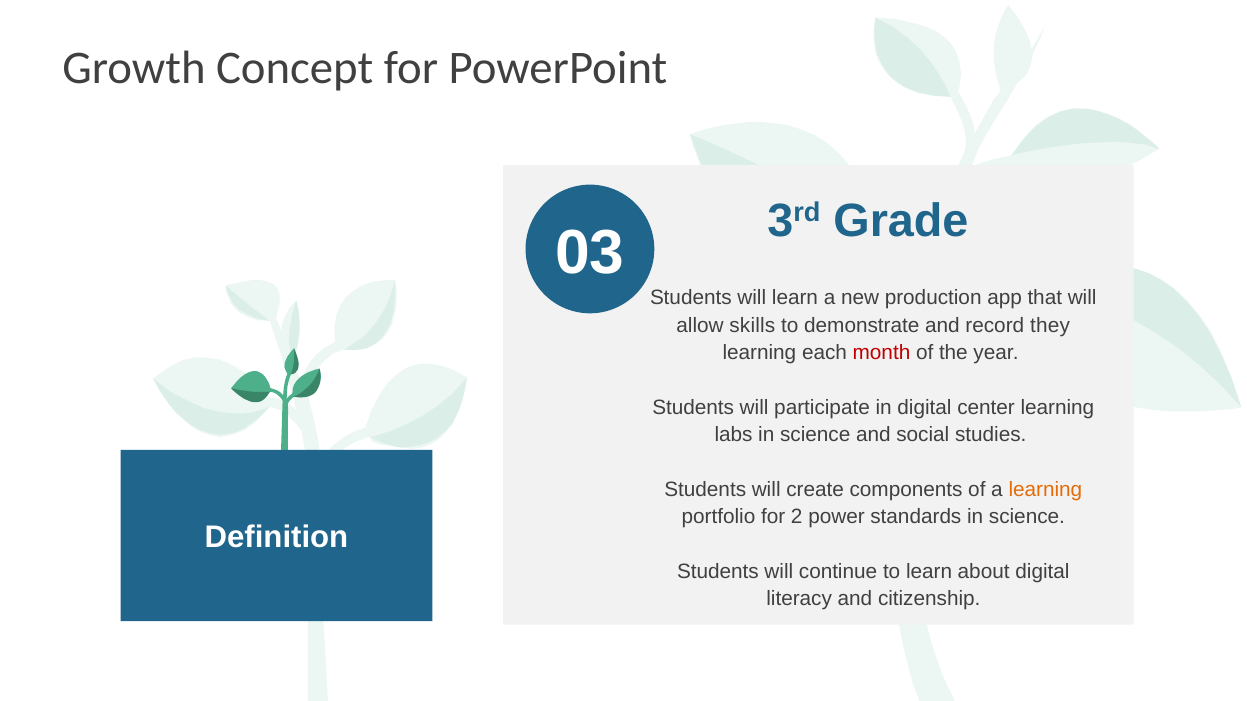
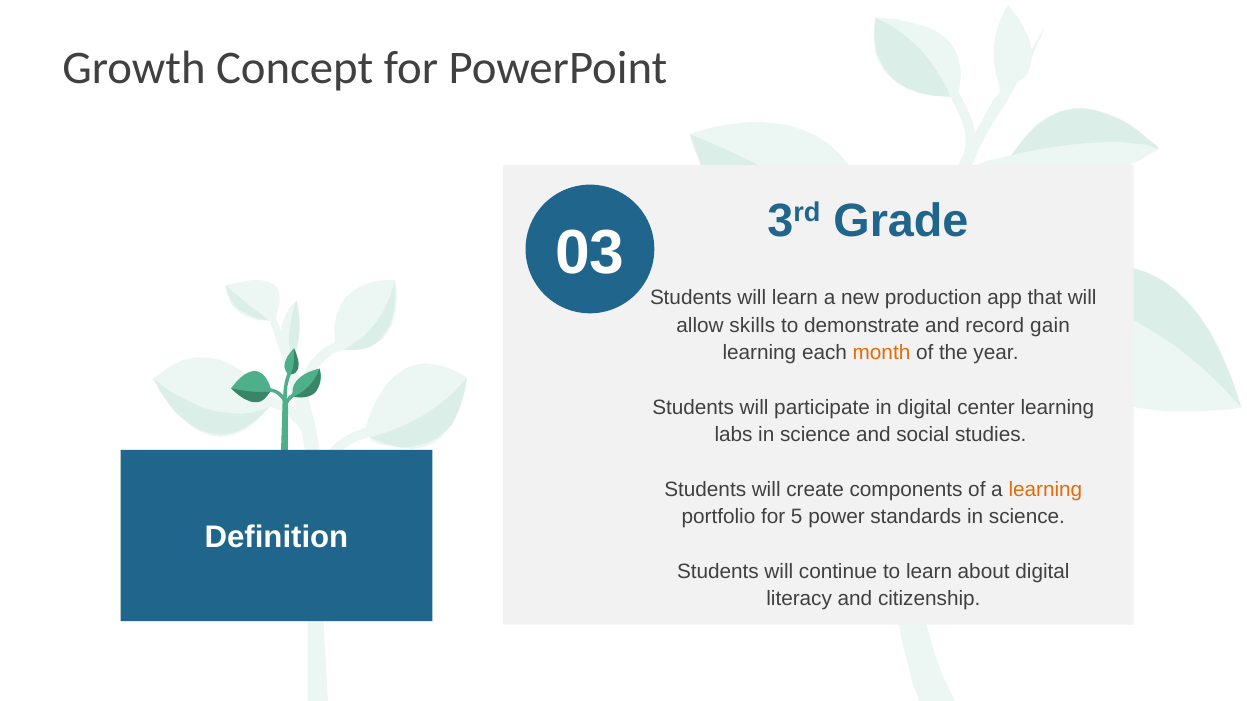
they: they -> gain (1050, 326)
month colour: red -> orange (881, 353)
2: 2 -> 5 (797, 517)
